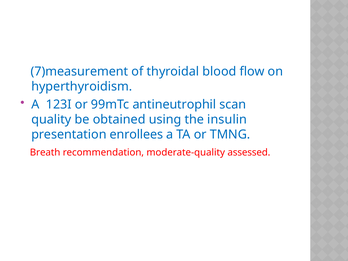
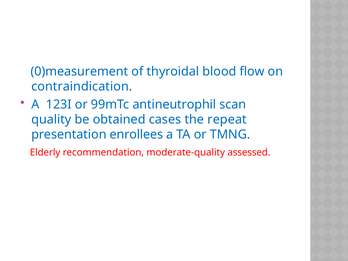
7)measurement: 7)measurement -> 0)measurement (79, 71)
hyperthyroidism: hyperthyroidism -> contraindication (82, 86)
using: using -> cases (165, 120)
insulin: insulin -> repeat (227, 120)
Breath: Breath -> Elderly (45, 153)
